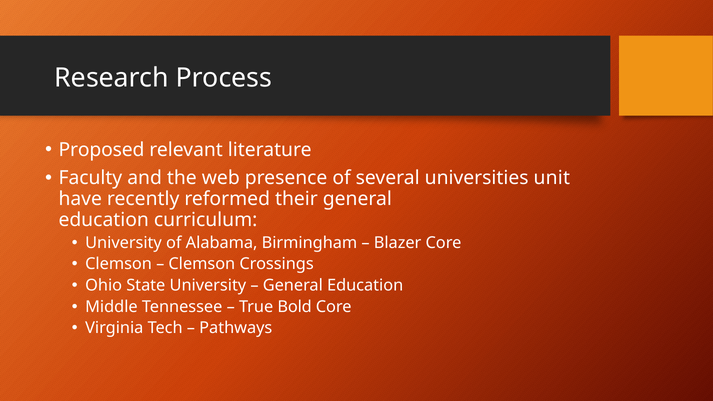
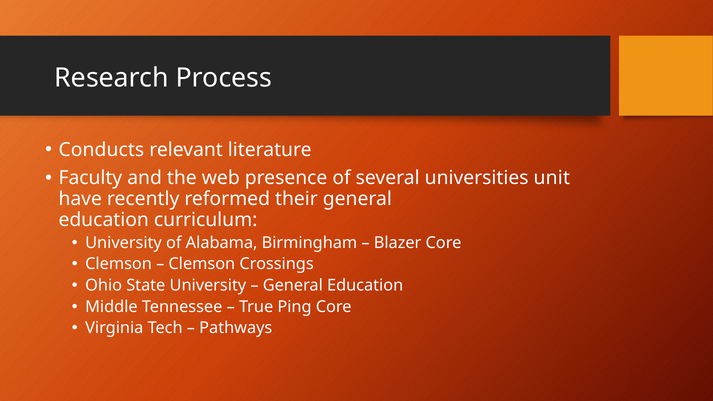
Proposed: Proposed -> Conducts (101, 150)
Bold: Bold -> Ping (295, 307)
